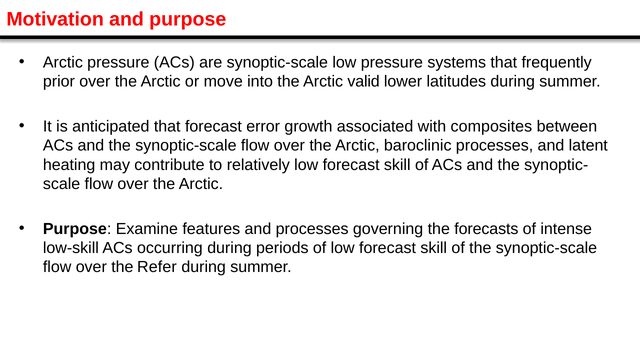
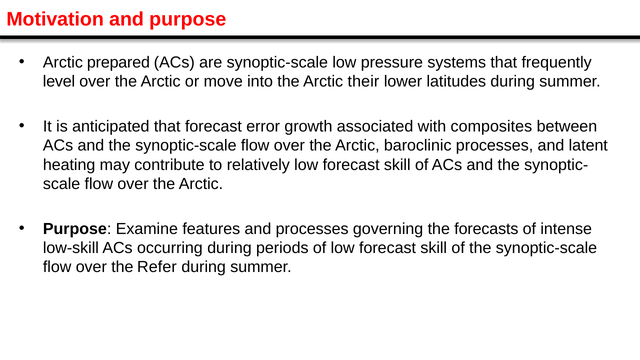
Arctic pressure: pressure -> prepared (118, 62)
prior: prior -> level (59, 82)
valid: valid -> their (363, 82)
